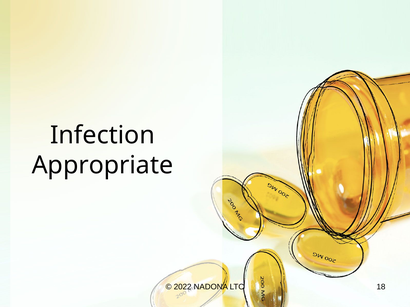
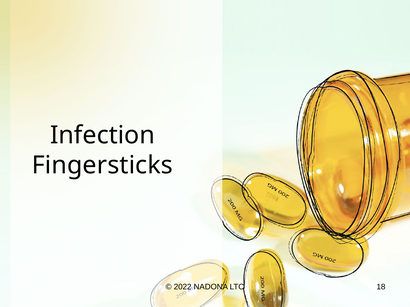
Appropriate: Appropriate -> Fingersticks (102, 165)
